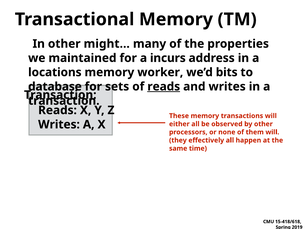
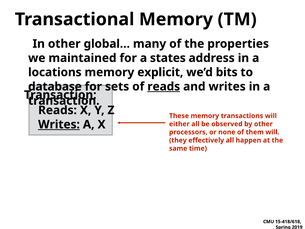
might…: might… -> global… (107, 44)
incurs: incurs -> states (168, 58)
worker: worker -> explicit (160, 72)
Writes underline: none -> present (59, 124)
